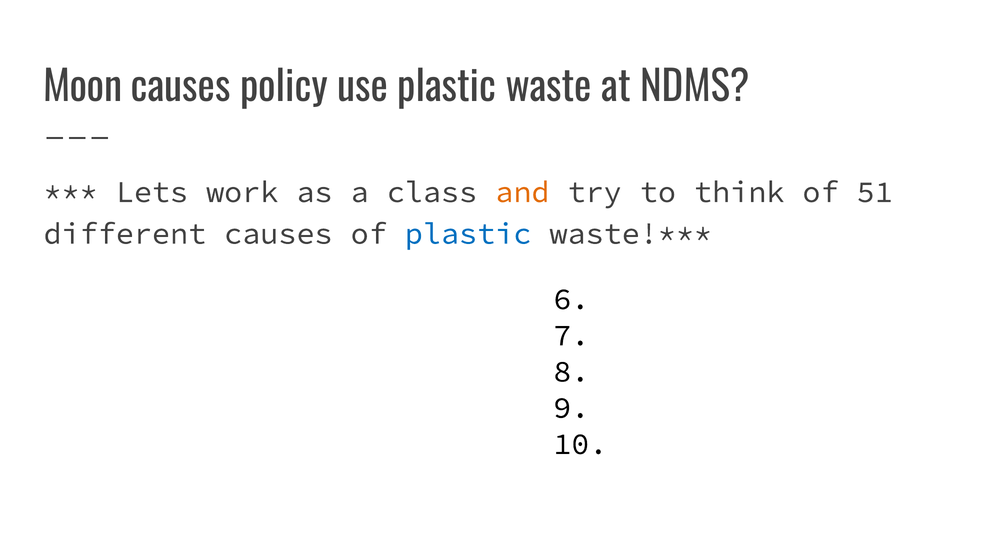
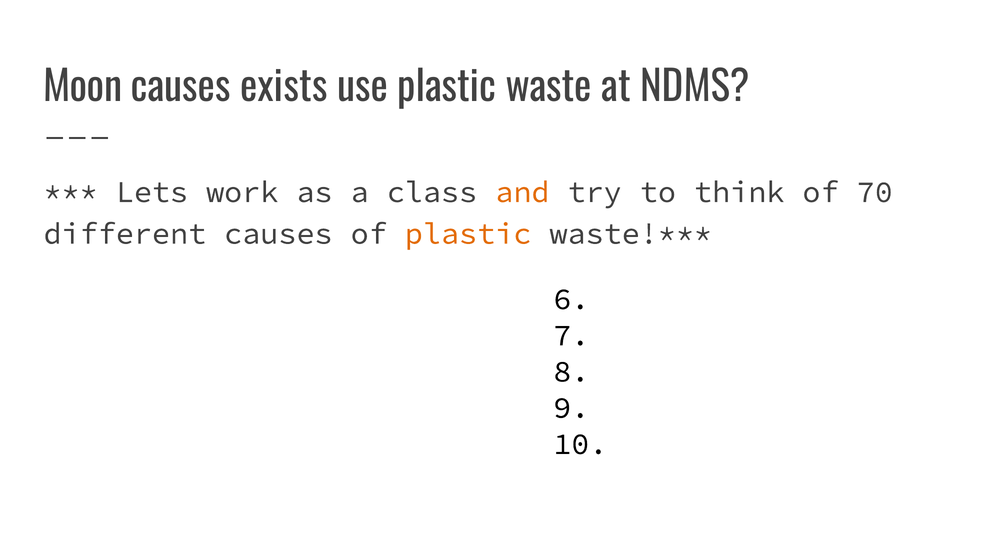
policy: policy -> exists (284, 88)
51: 51 -> 70 (875, 192)
plastic colour: blue -> orange (468, 234)
